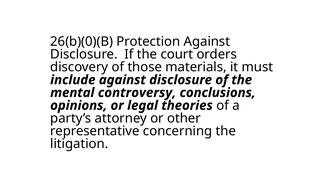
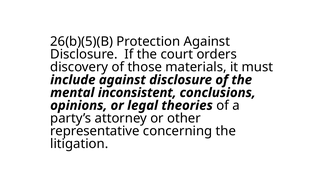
26(b)(0)(B: 26(b)(0)(B -> 26(b)(5)(B (82, 41)
controversy: controversy -> inconsistent (137, 93)
